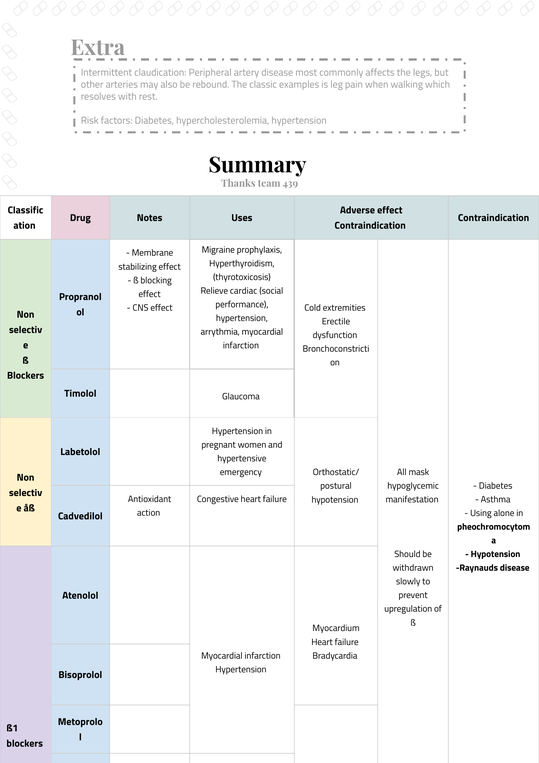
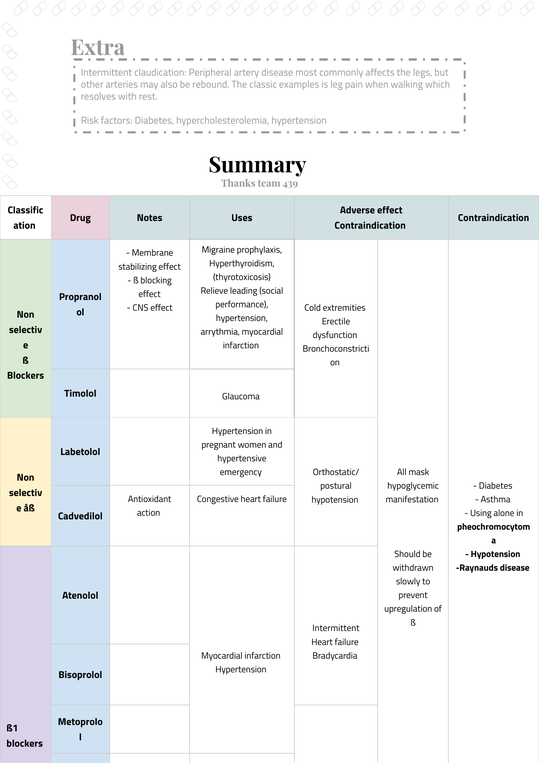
cardiac: cardiac -> leading (244, 291)
Myocardium: Myocardium -> Intermittent (336, 628)
